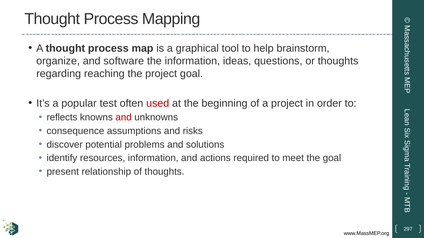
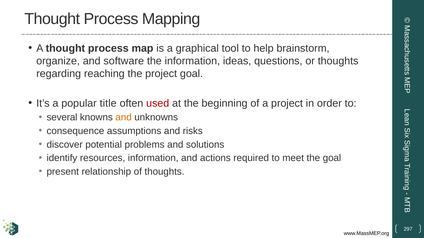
test: test -> title (108, 104)
reflects: reflects -> several (62, 118)
and colour: red -> orange (124, 118)
